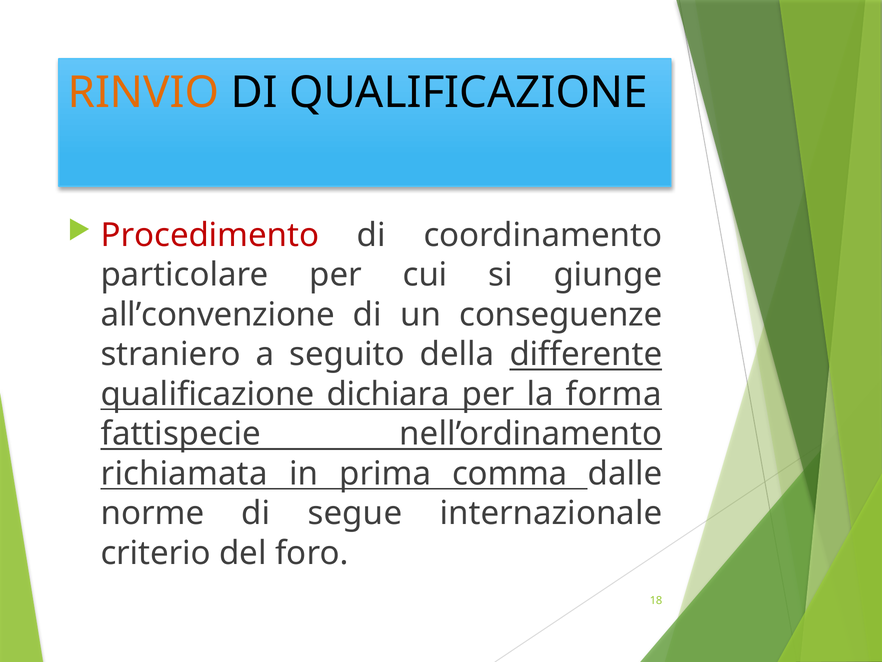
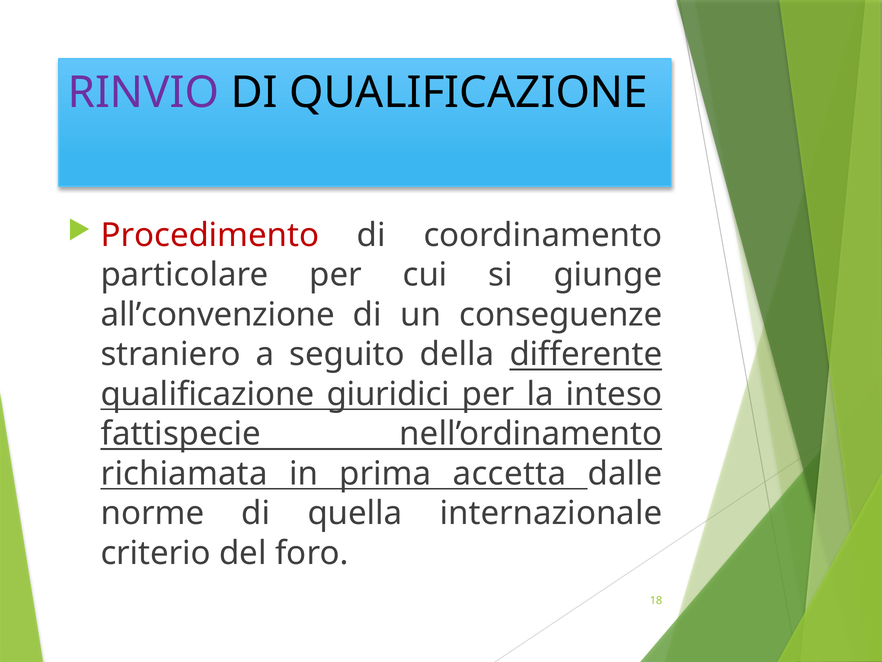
RINVIO colour: orange -> purple (143, 93)
dichiara: dichiara -> giuridici (388, 394)
forma: forma -> inteso (614, 394)
comma: comma -> accetta (509, 473)
segue: segue -> quella (355, 513)
